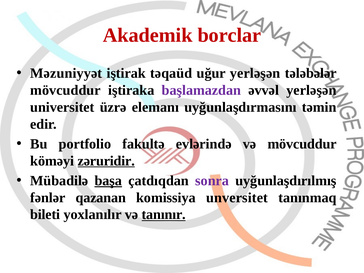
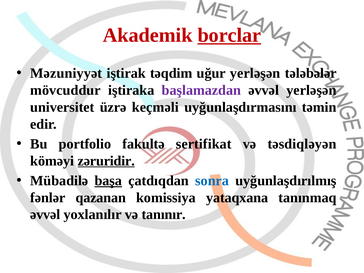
borclar underline: none -> present (229, 35)
təqaüd: təqaüd -> təqdim (171, 73)
elemanı: elemanı -> keçməli (155, 107)
evlərində: evlərində -> sertifikat (204, 144)
və mövcuddur: mövcuddur -> təsdiqləyən (302, 144)
sonra colour: purple -> blue (212, 181)
unversitet: unversitet -> yataqxana (237, 198)
bileti: bileti -> əvvəl (45, 215)
tanınır underline: present -> none (164, 215)
